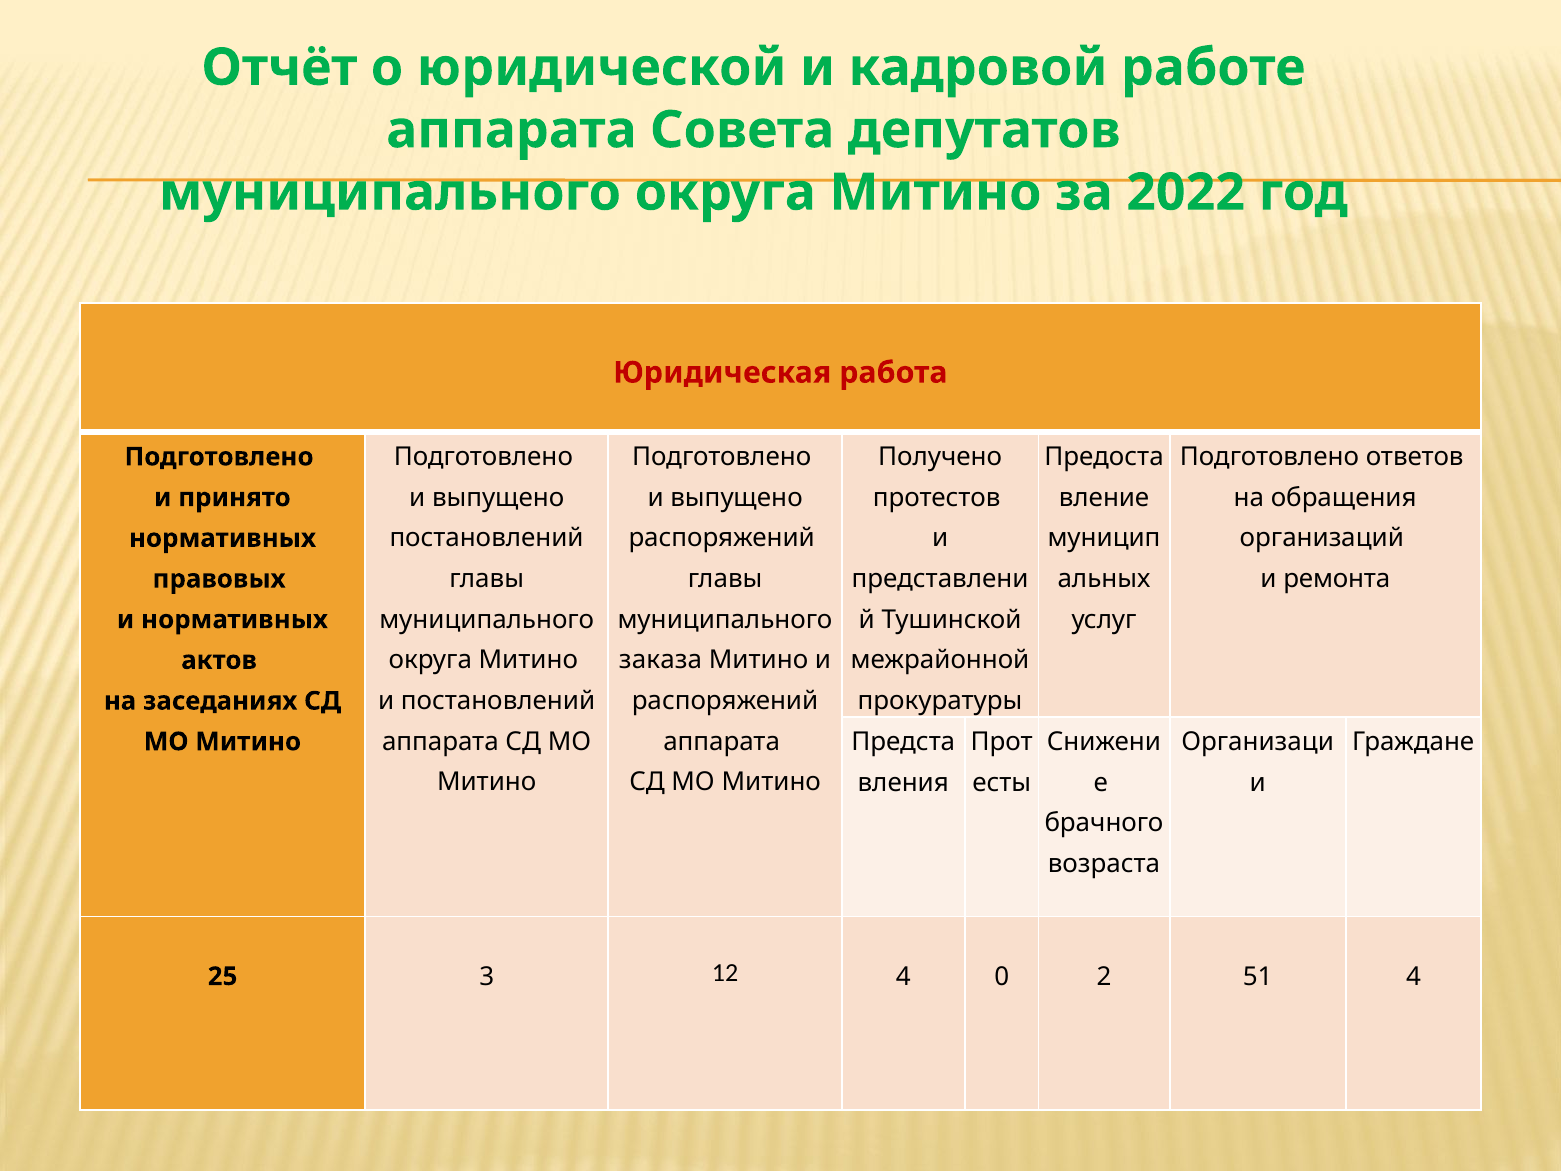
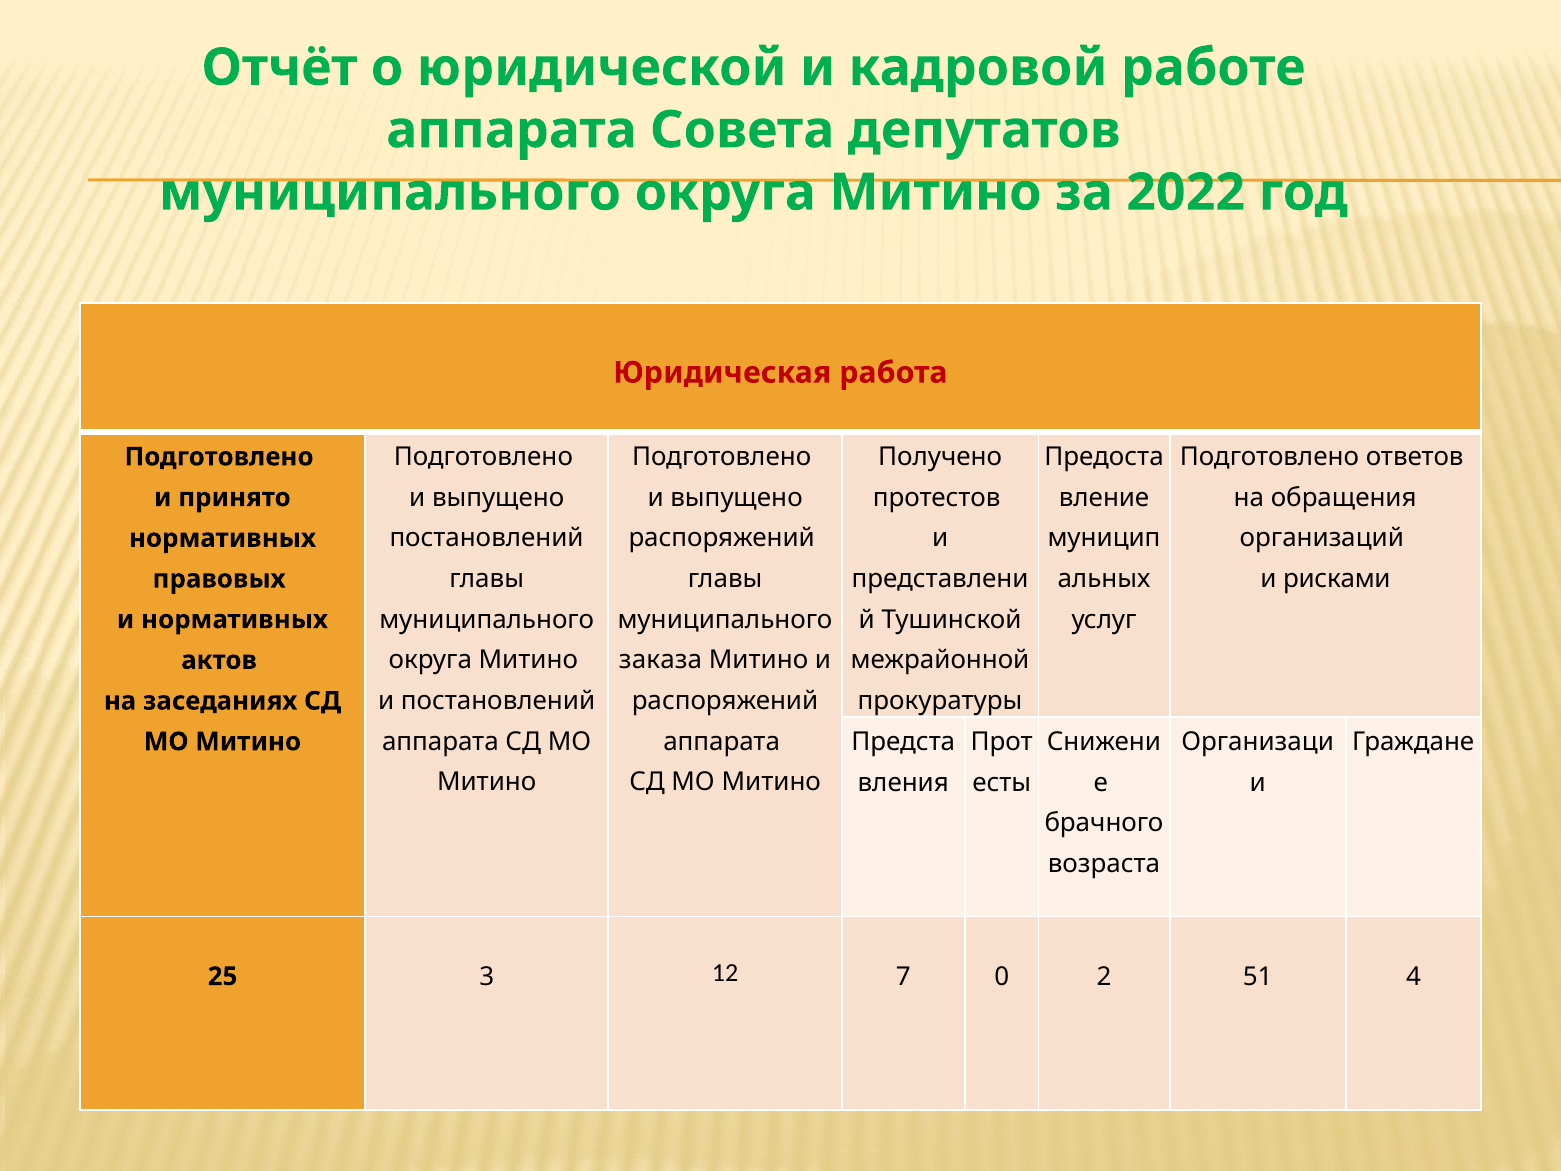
ремонта: ремонта -> рисками (1337, 579)
12 4: 4 -> 7 (903, 976)
